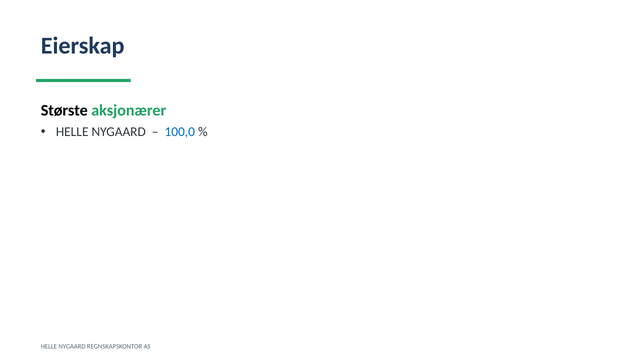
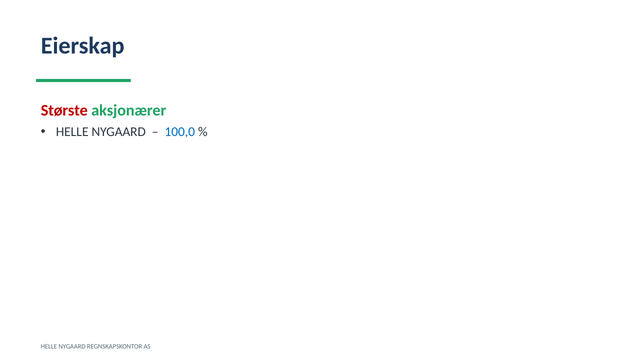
Største colour: black -> red (64, 111)
